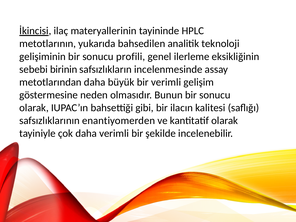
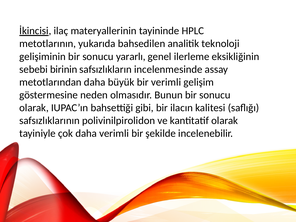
profili: profili -> yararlı (131, 56)
enantiyomerden: enantiyomerden -> polivinilpirolidon (119, 121)
